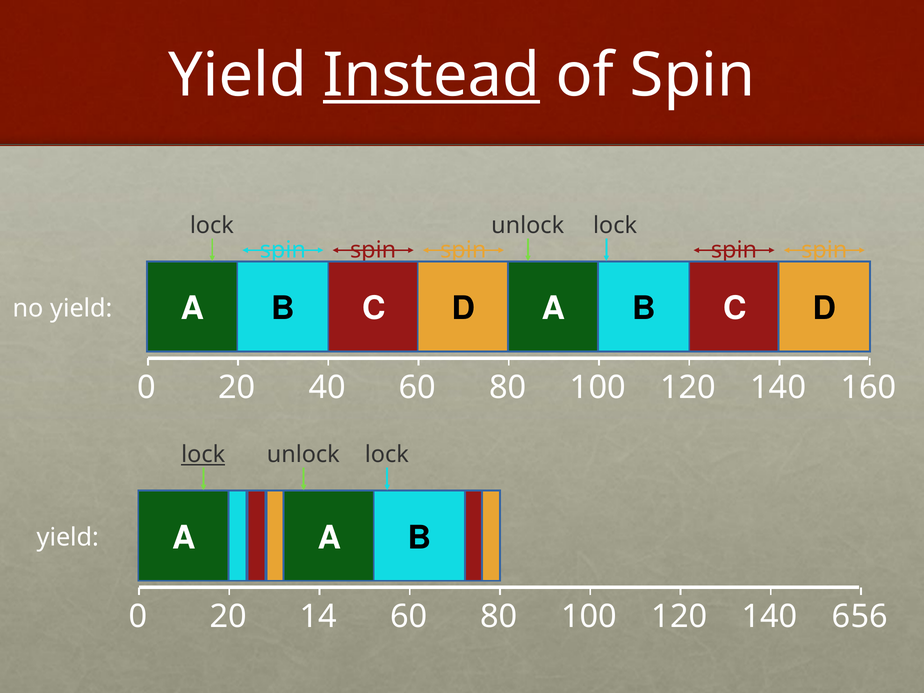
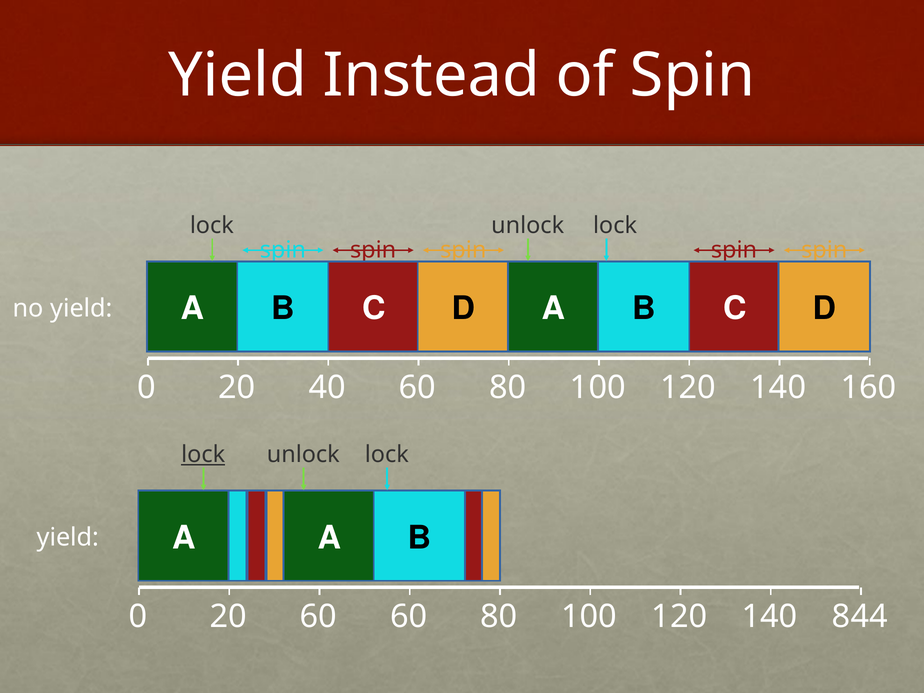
Instead underline: present -> none (431, 75)
20 14: 14 -> 60 (318, 617)
656: 656 -> 844 (860, 617)
